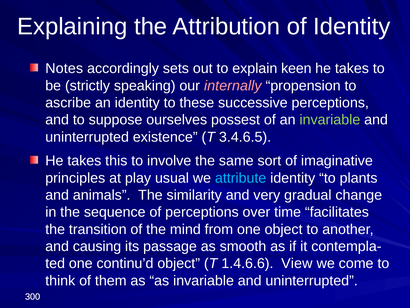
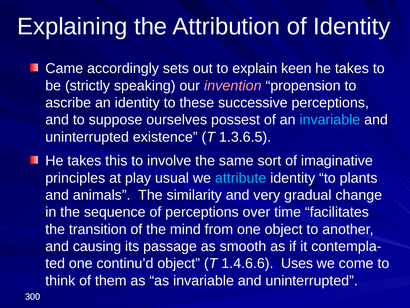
Notes: Notes -> Came (64, 68)
internally: internally -> invention (233, 86)
invariable colour: light green -> light blue (330, 120)
3.4.6.5: 3.4.6.5 -> 1.3.6.5 (245, 137)
View: View -> Uses (297, 263)
